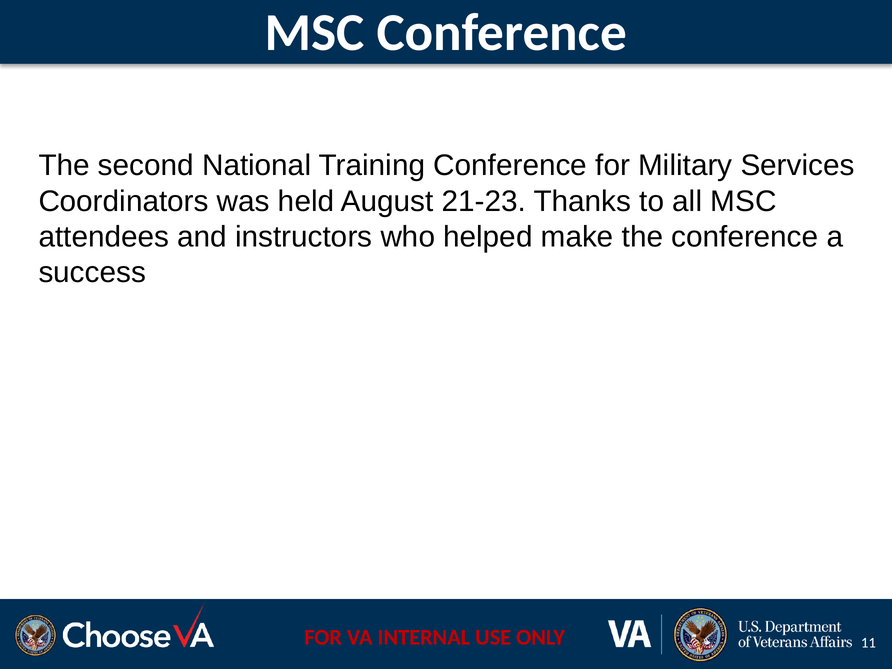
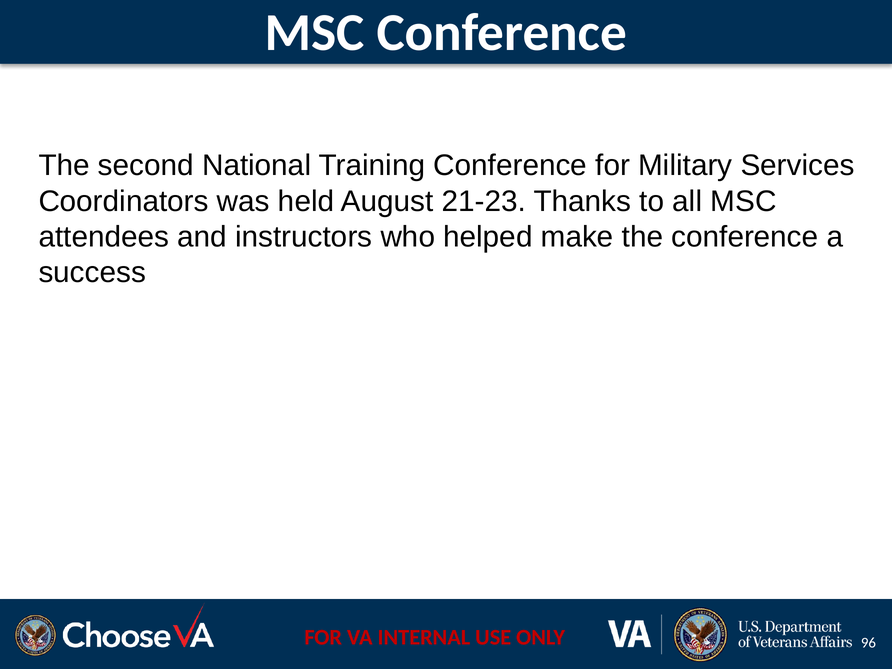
11: 11 -> 96 (868, 643)
